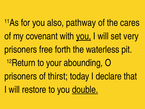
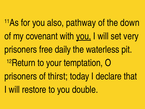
cares: cares -> down (130, 23)
forth: forth -> daily (63, 49)
abounding: abounding -> temptation (83, 63)
double underline: present -> none (85, 89)
